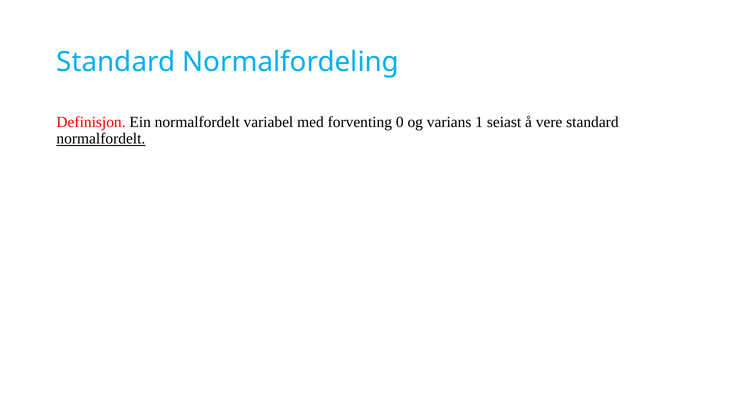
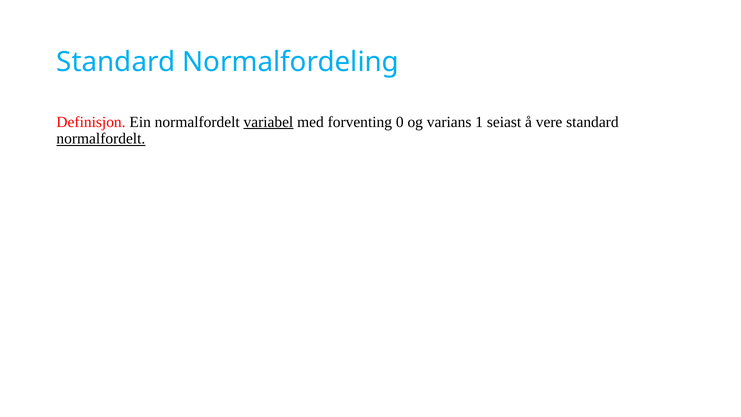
variabel underline: none -> present (268, 122)
